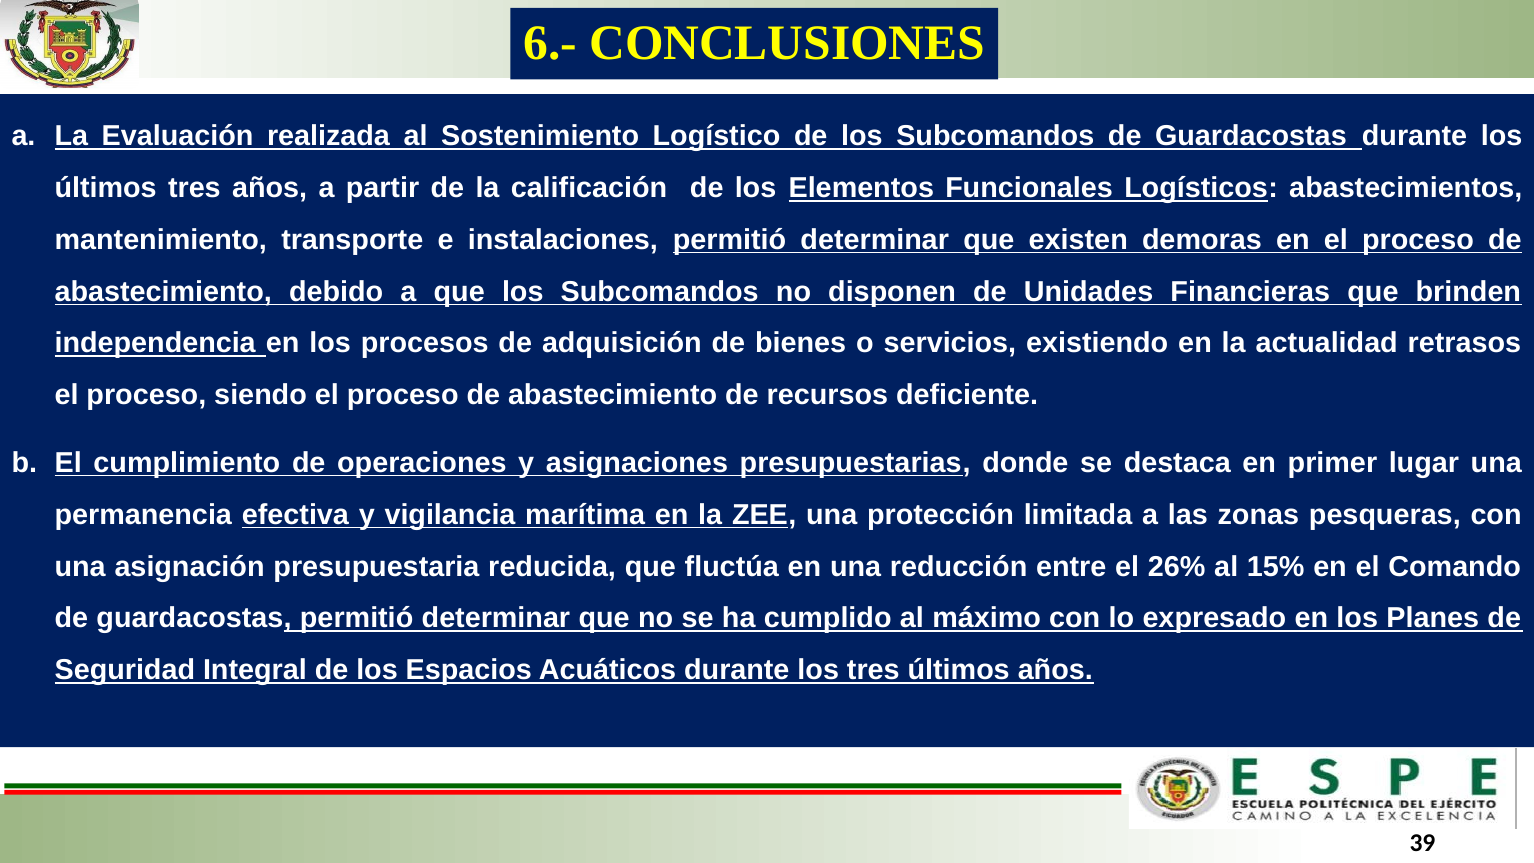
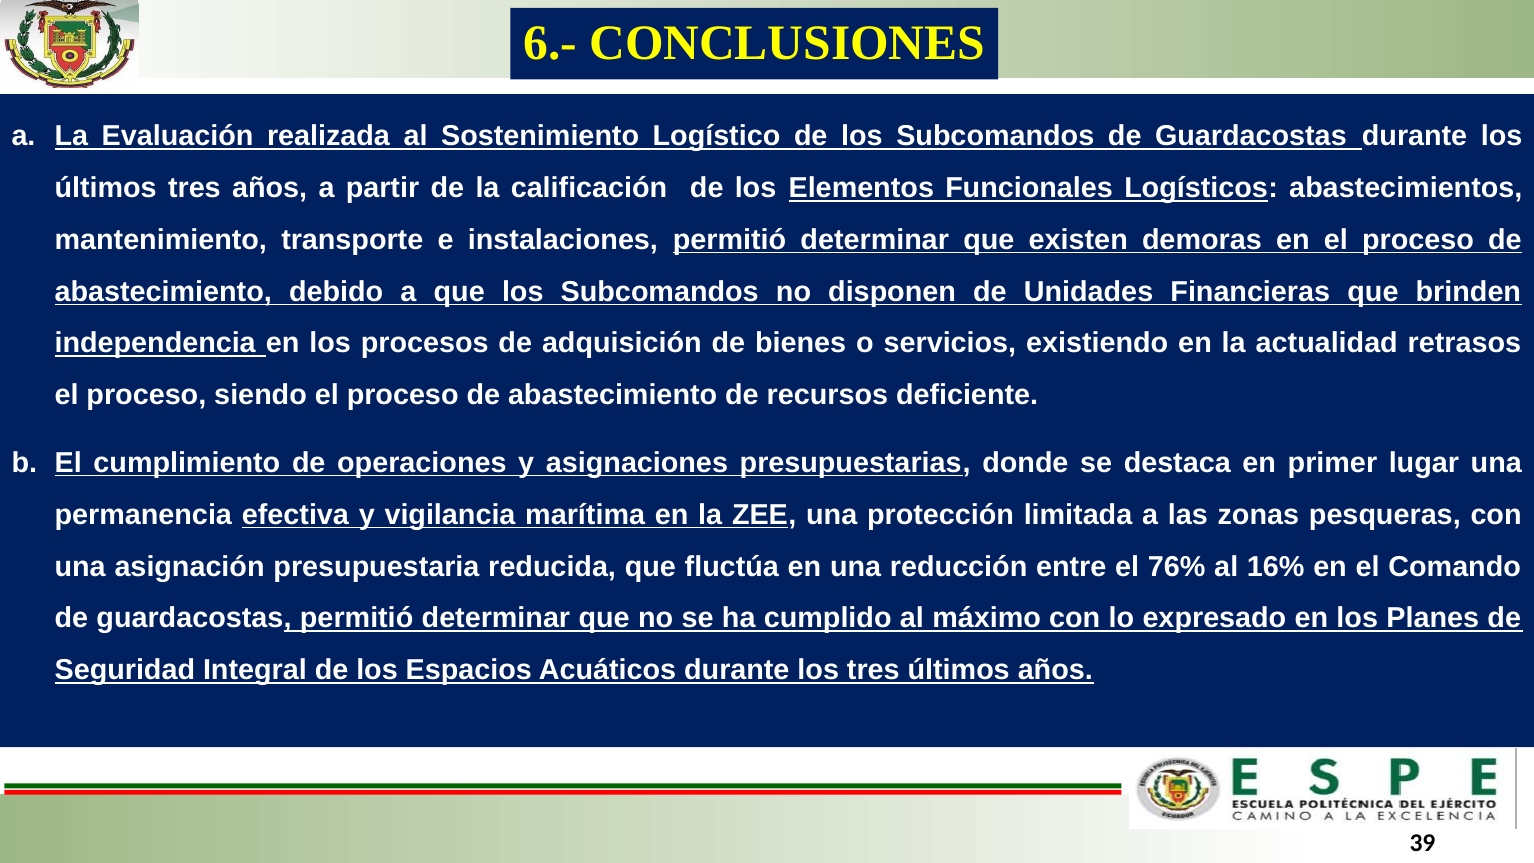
26%: 26% -> 76% (1177, 566)
15%: 15% -> 16% (1276, 566)
